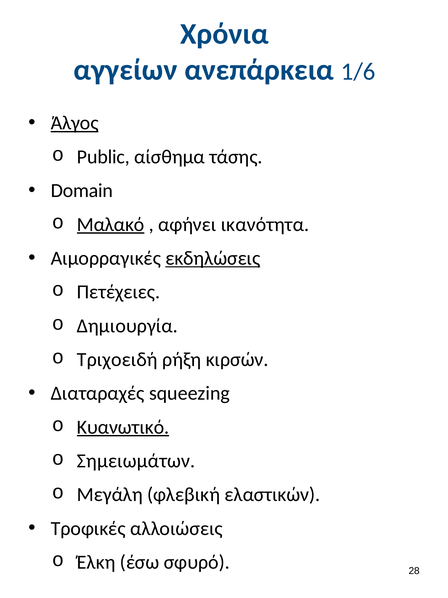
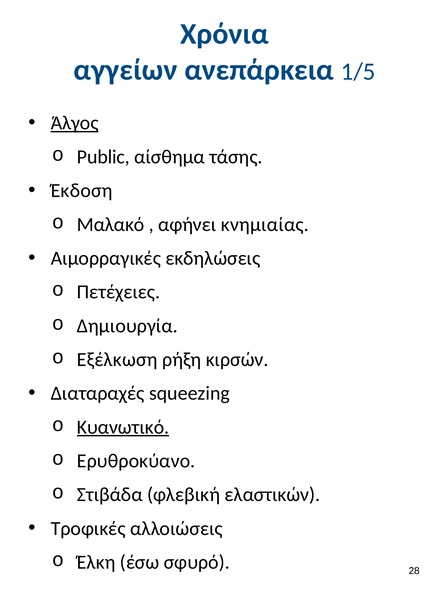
1/6: 1/6 -> 1/5 (358, 71)
Domain: Domain -> Έκδοση (82, 190)
Μαλακό underline: present -> none (111, 224)
ικανότητα: ικανότητα -> κνημιαίας (265, 224)
εκδηλώσεις underline: present -> none (213, 258)
Τριχοειδή: Τριχοειδή -> Εξέλκωση (117, 359)
Σημειωμάτων: Σημειωμάτων -> Ερυθροκύανο (136, 460)
Μεγάλη: Μεγάλη -> Στιβάδα (110, 494)
